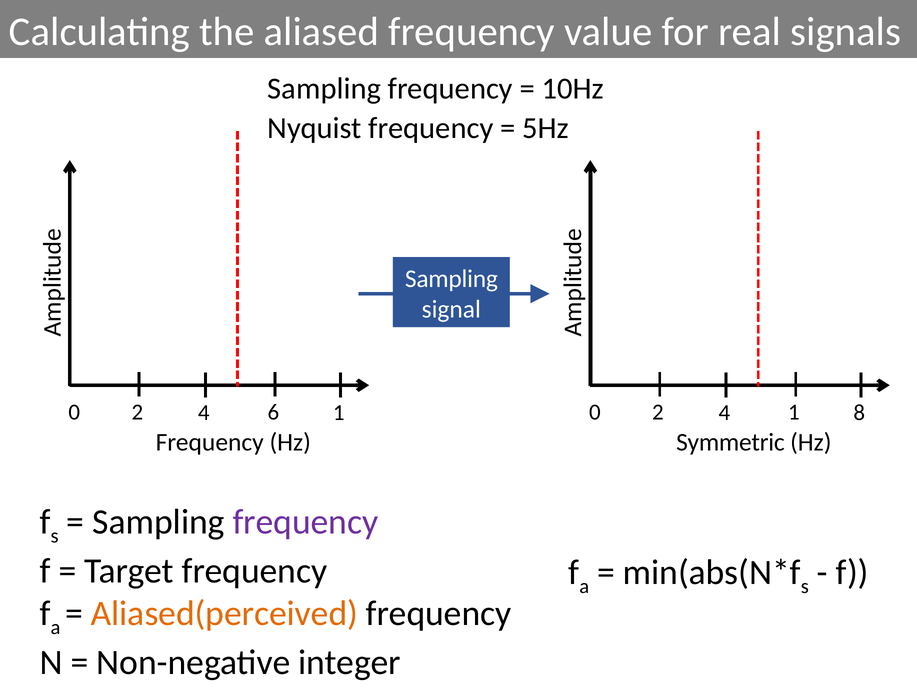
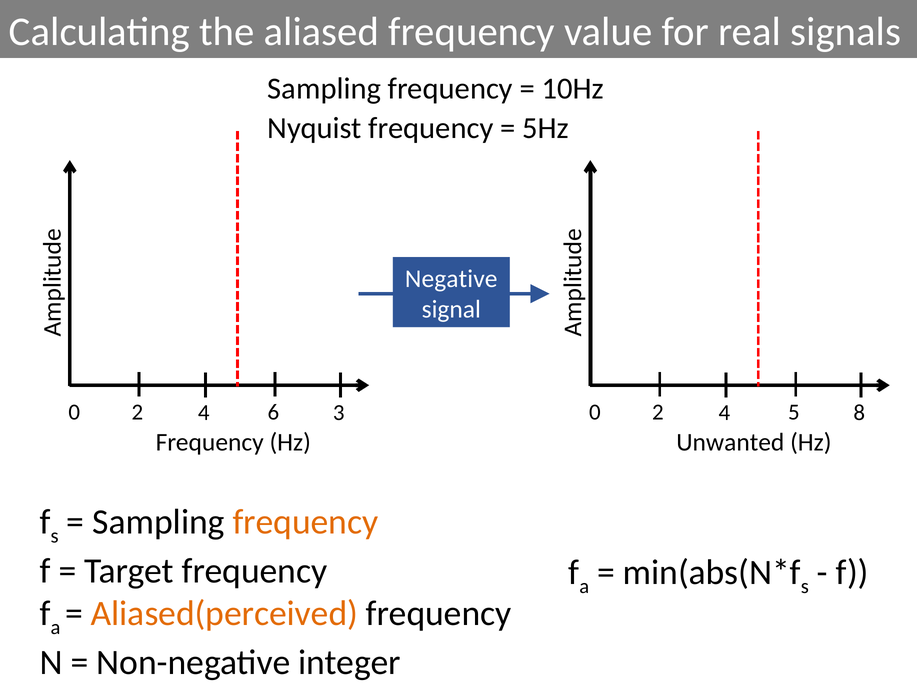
Sampling: Sampling -> Negative (451, 279)
6 1: 1 -> 3 (339, 413)
0 1: 1 -> 5 (794, 412)
Symmetric: Symmetric -> Unwanted (730, 442)
frequency colour: purple -> orange (305, 522)
